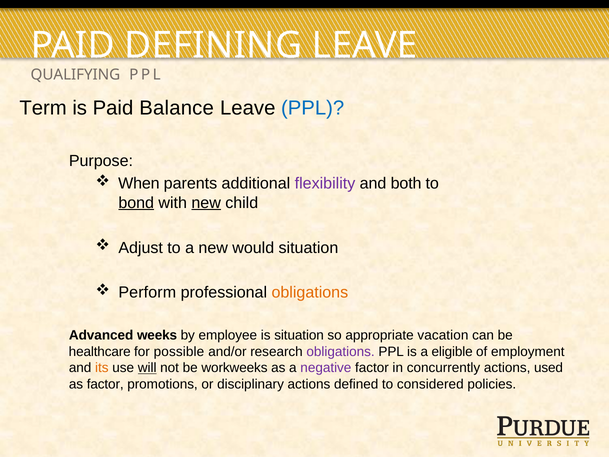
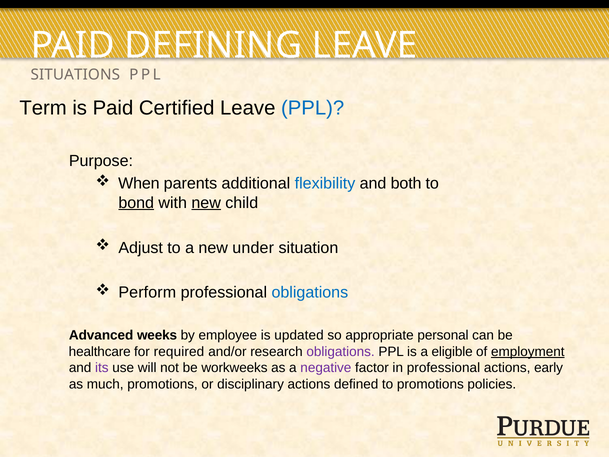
QUALIFYING: QUALIFYING -> SITUATIONS (75, 75)
Balance: Balance -> Certified (177, 108)
flexibility colour: purple -> blue (325, 183)
would: would -> under (253, 248)
obligations colour: orange -> blue (310, 293)
is situation: situation -> updated (299, 335)
vacation: vacation -> personal (443, 335)
possible: possible -> required (179, 351)
employment underline: none -> present (528, 351)
its colour: orange -> purple (102, 368)
will underline: present -> none (147, 368)
in concurrently: concurrently -> professional (443, 368)
used: used -> early (549, 368)
as factor: factor -> much (105, 384)
to considered: considered -> promotions (430, 384)
